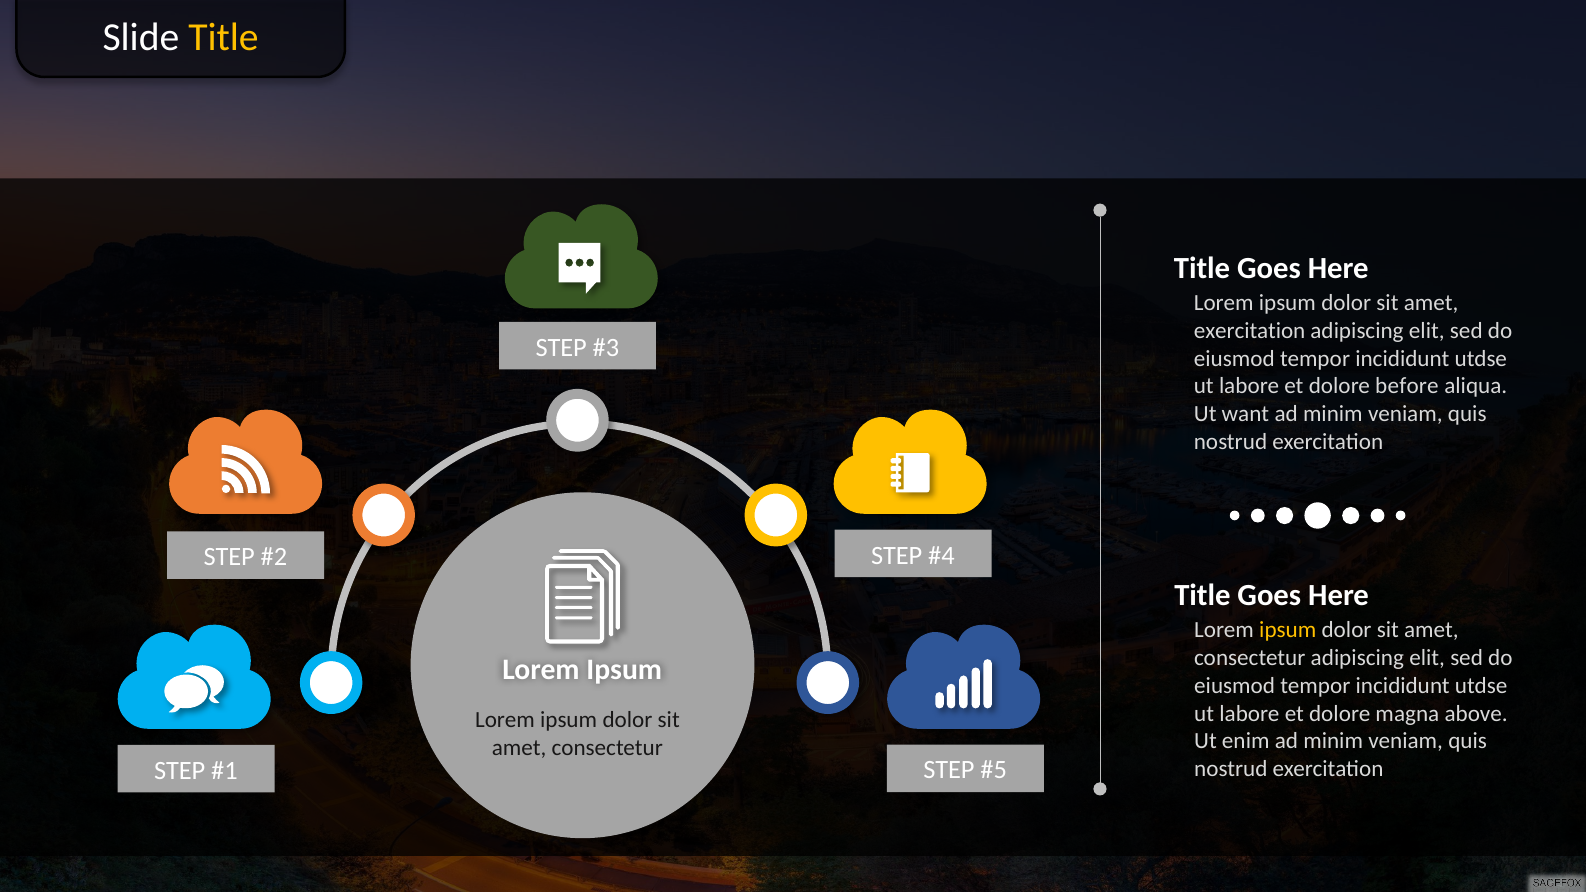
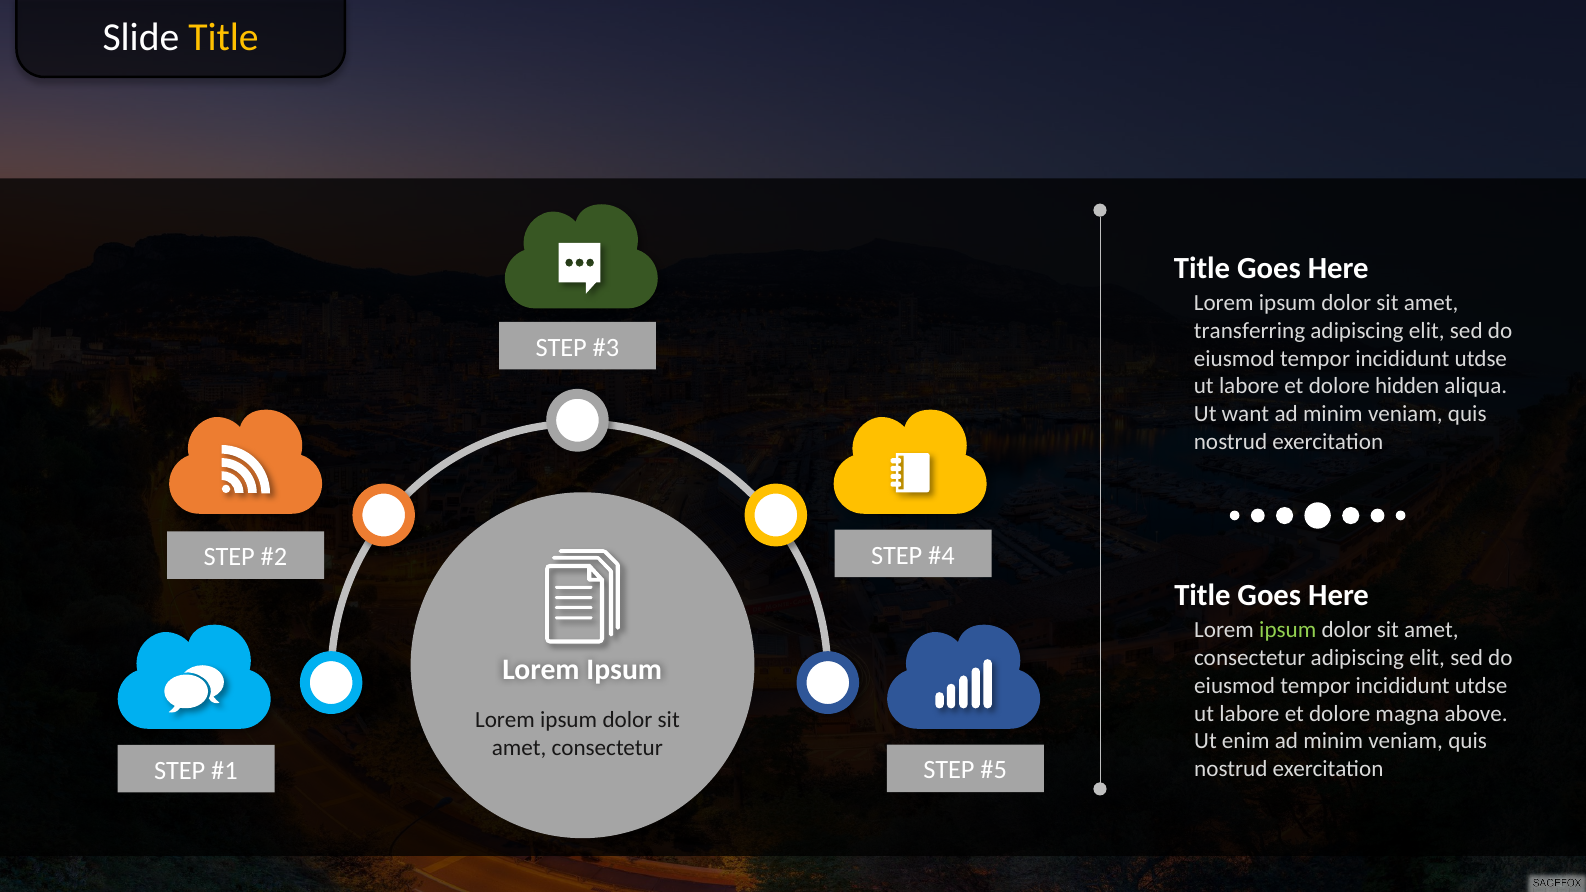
exercitation: exercitation -> transferring (1250, 331)
before: before -> hidden (1407, 386)
ipsum colour: yellow -> light green (1288, 630)
